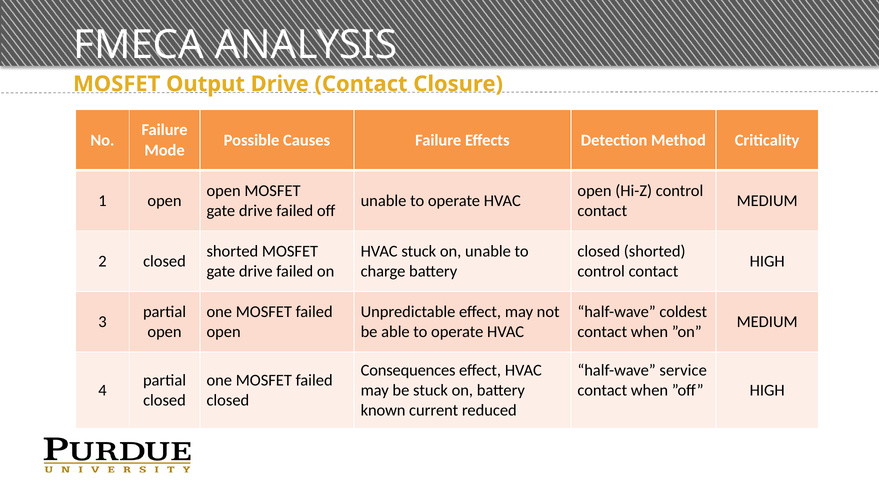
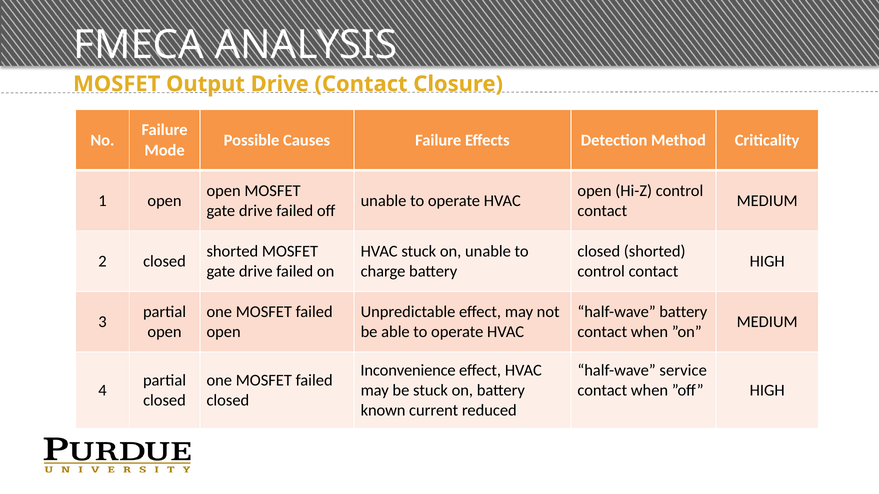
half-wave coldest: coldest -> battery (683, 312)
Consequences: Consequences -> Inconvenience (408, 371)
